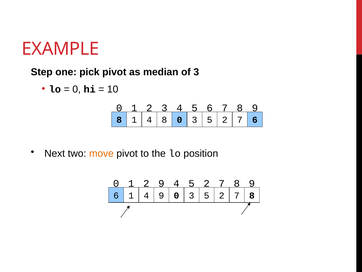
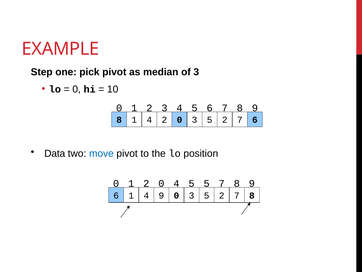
4 8: 8 -> 2 (164, 120)
Next: Next -> Data (55, 153)
move colour: orange -> blue (101, 153)
1 2 9: 9 -> 0 (161, 183)
4 5 2: 2 -> 5 (207, 183)
